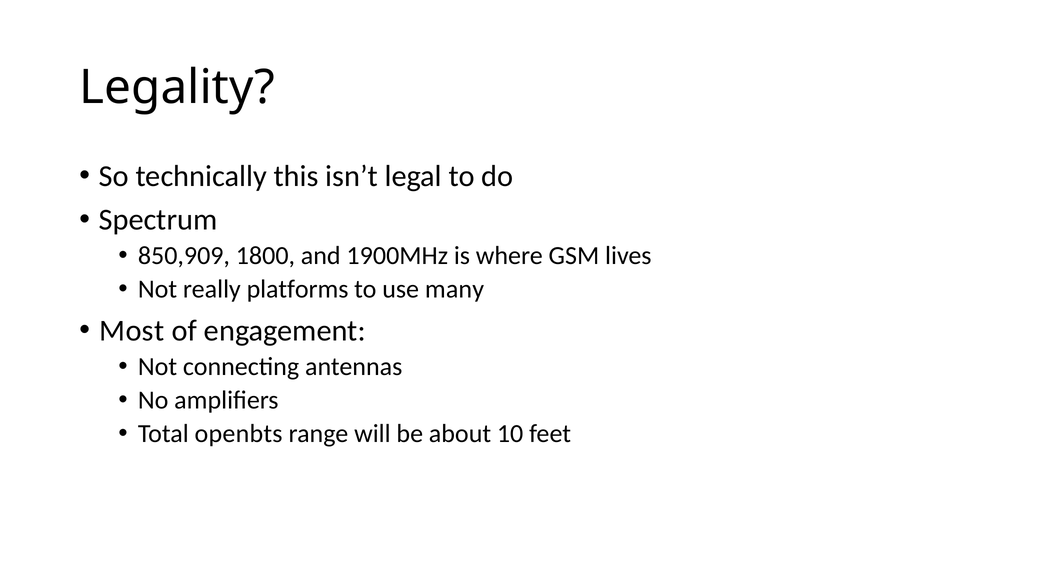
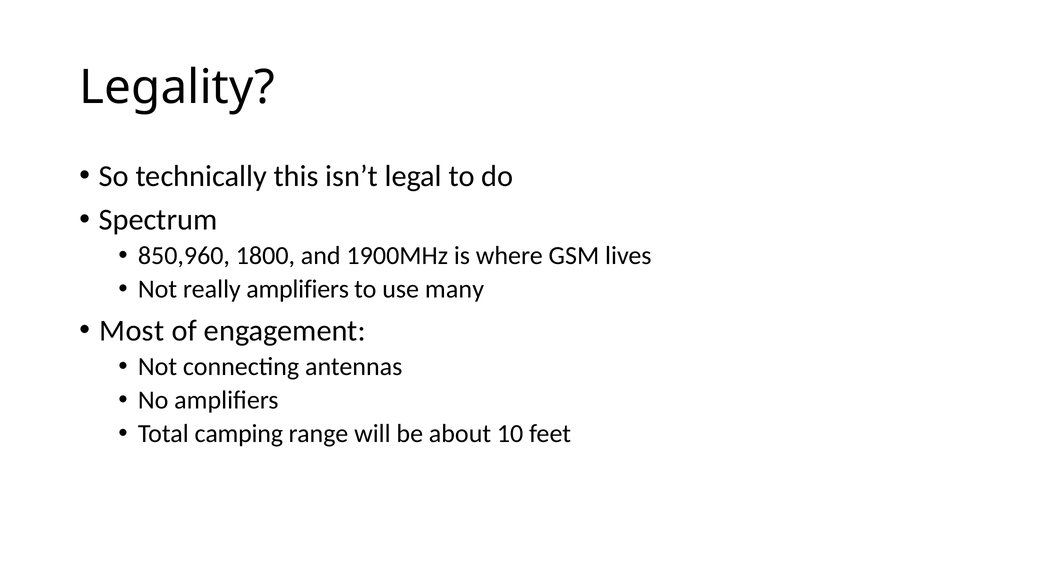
850,909: 850,909 -> 850,960 (184, 256)
really platforms: platforms -> amplifiers (298, 289)
openbts: openbts -> camping (239, 433)
